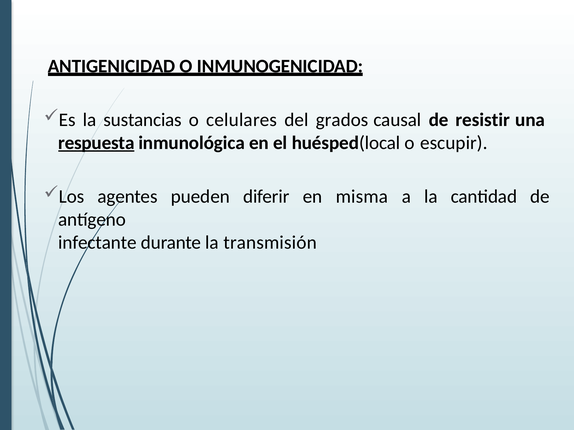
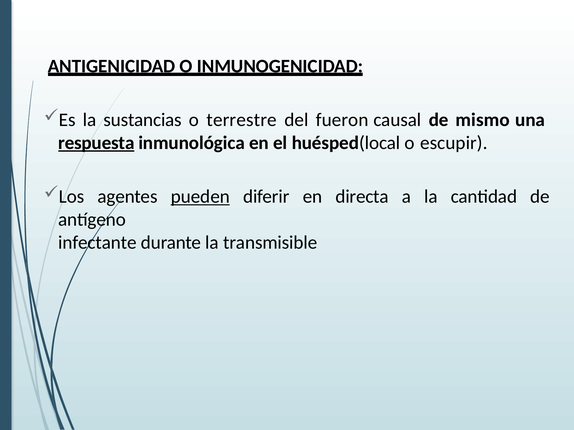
celulares: celulares -> terrestre (242, 120)
grados: grados -> fueron (342, 120)
resistir: resistir -> mismo (483, 120)
pueden underline: none -> present (200, 197)
misma: misma -> directa (362, 197)
transmisión: transmisión -> transmisible (270, 243)
